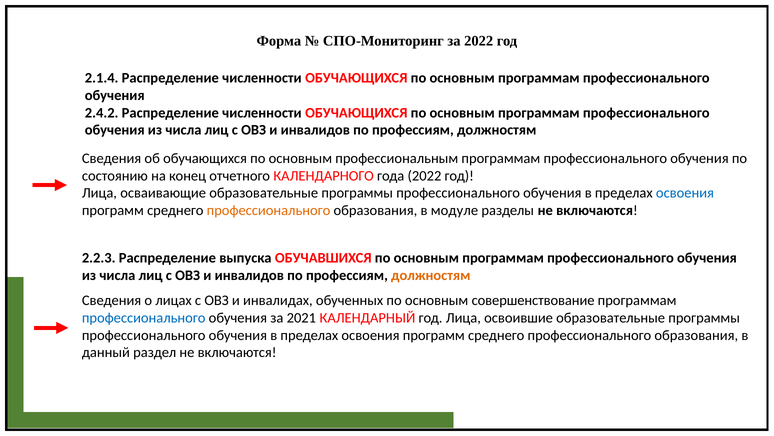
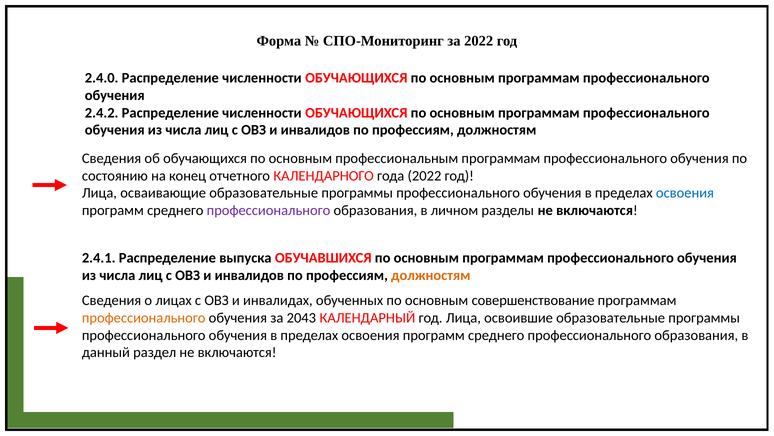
2.1.4: 2.1.4 -> 2.4.0 (102, 78)
профессионального colour: orange -> purple (269, 210)
модуле: модуле -> личном (455, 210)
2.2.3: 2.2.3 -> 2.4.1 (99, 257)
профессионального colour: blue -> orange (144, 317)
2021: 2021 -> 2043 (301, 317)
